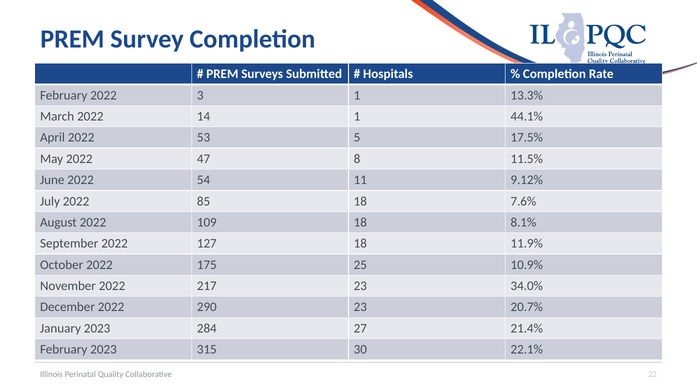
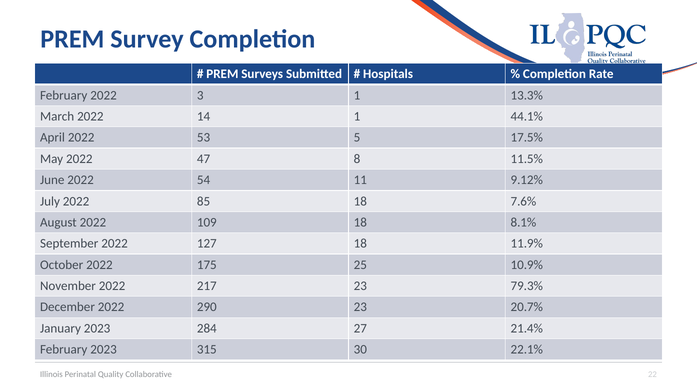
34.0%: 34.0% -> 79.3% (527, 286)
